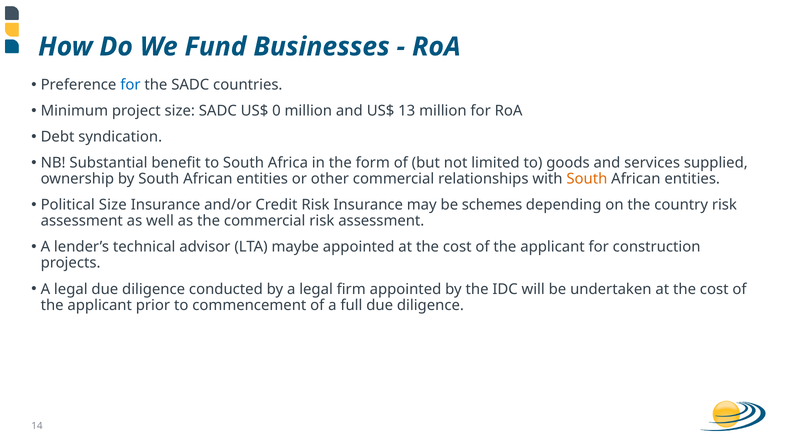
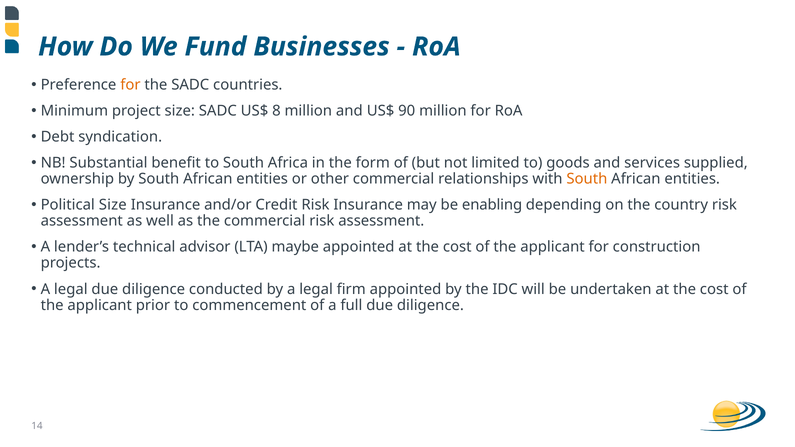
for colour: blue -> orange (130, 85)
0: 0 -> 8 (276, 111)
13: 13 -> 90 (407, 111)
schemes: schemes -> enabling (492, 205)
